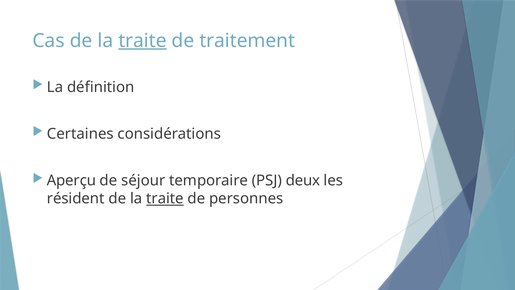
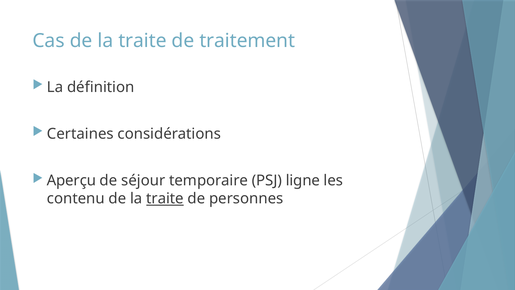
traite underline: present -> none (143, 41)
deux: deux -> ligne (303, 180)
résident: résident -> contenu (76, 198)
